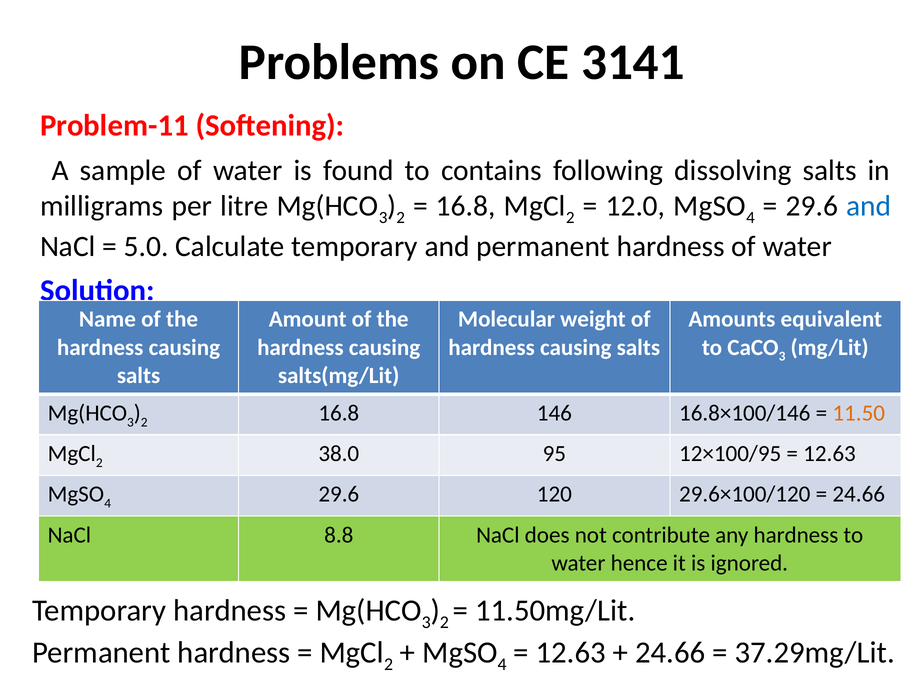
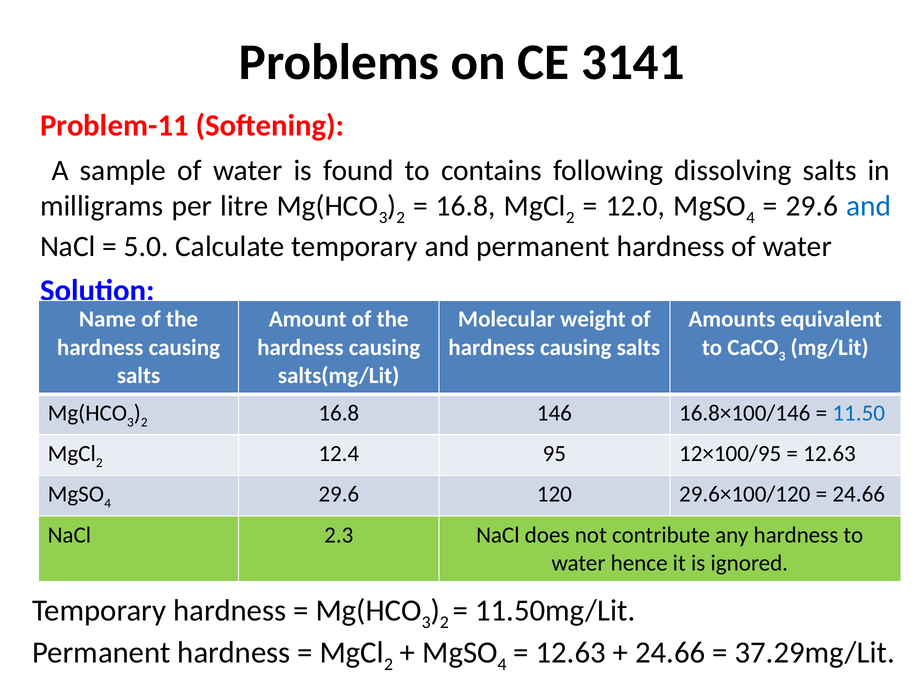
11.50 colour: orange -> blue (859, 413)
38.0: 38.0 -> 12.4 (339, 454)
8.8: 8.8 -> 2.3 (339, 535)
